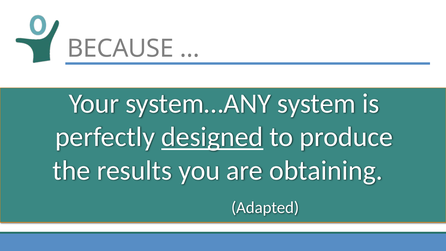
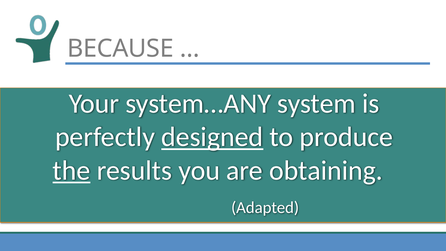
the underline: none -> present (72, 170)
